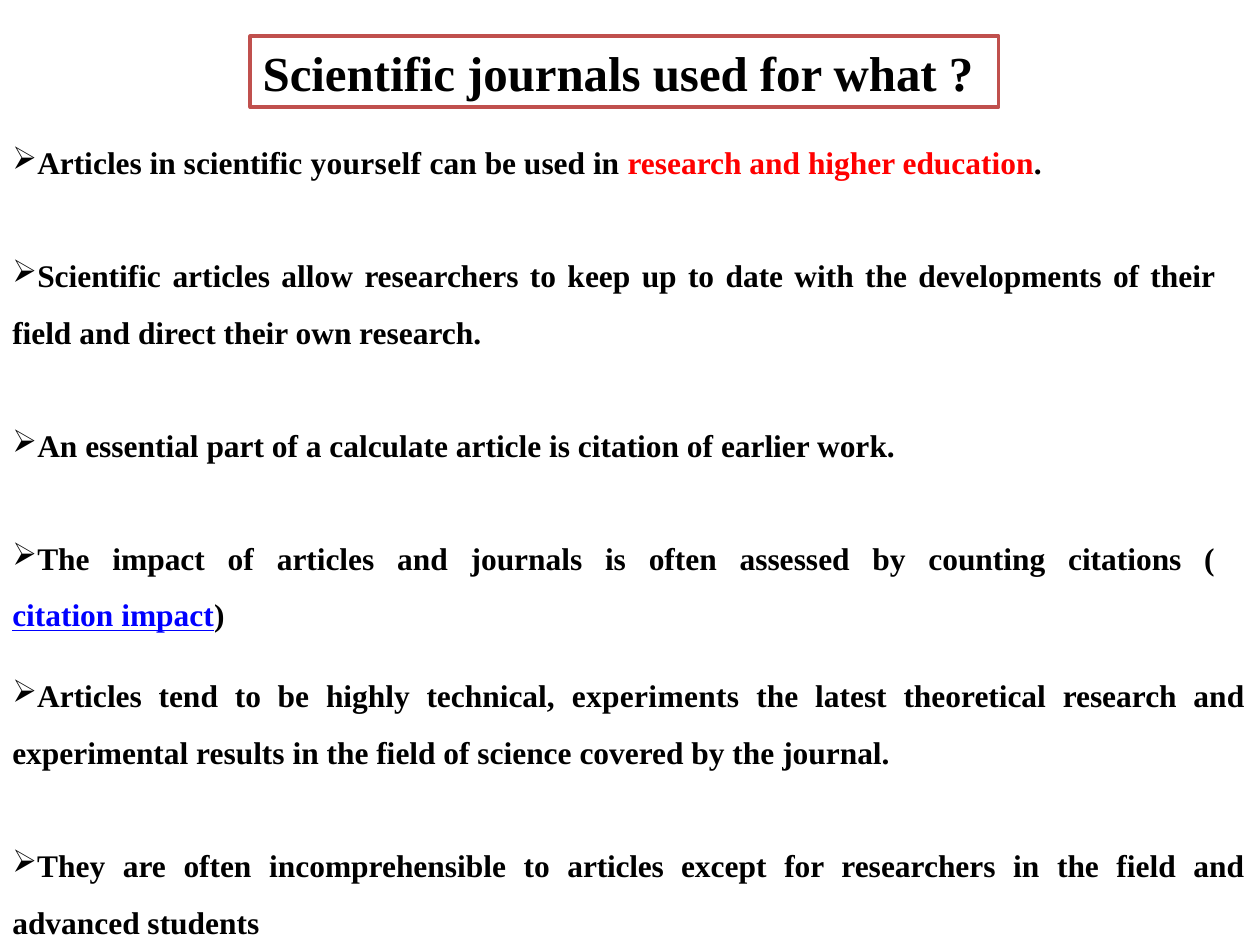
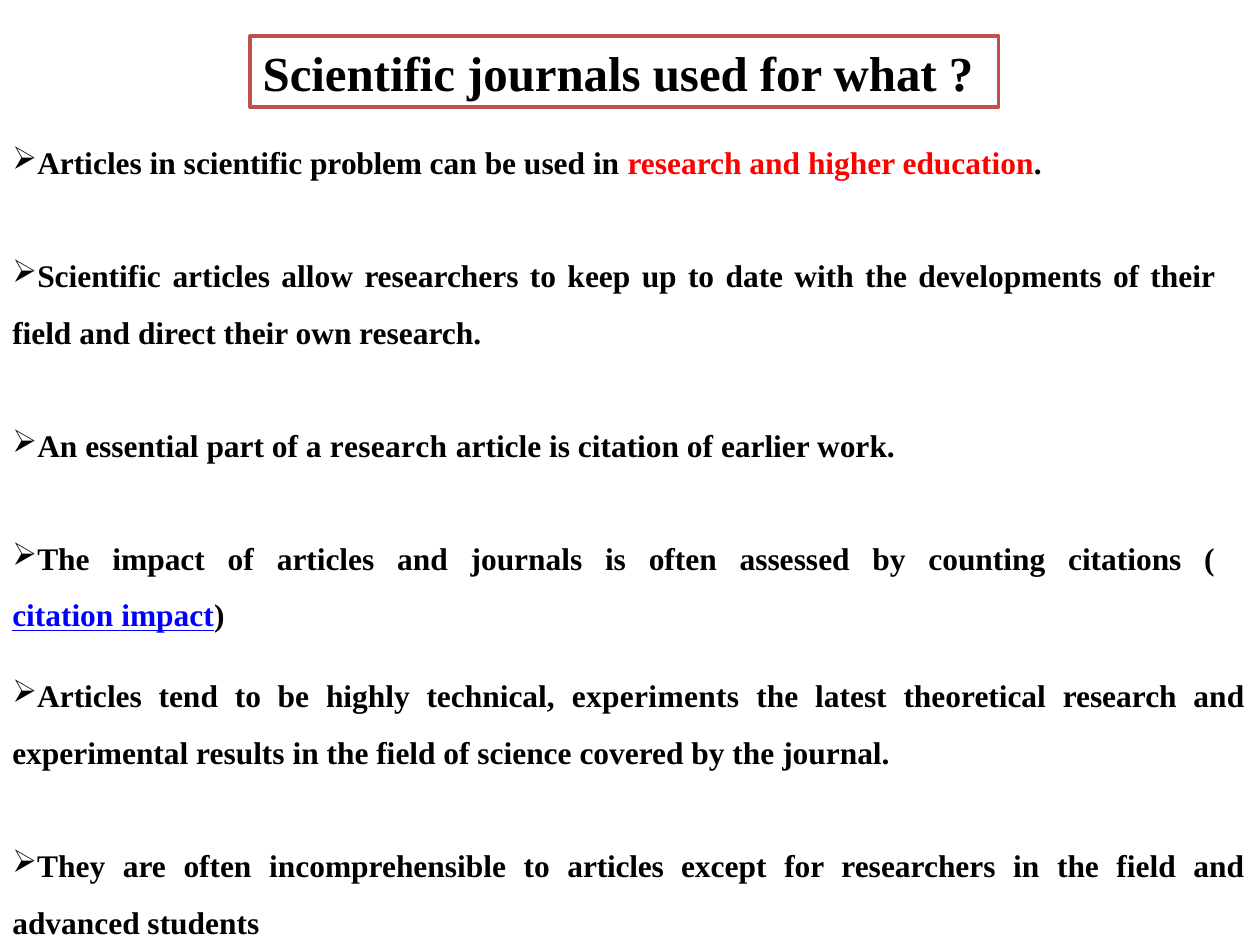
yourself: yourself -> problem (366, 164)
a calculate: calculate -> research (389, 447)
